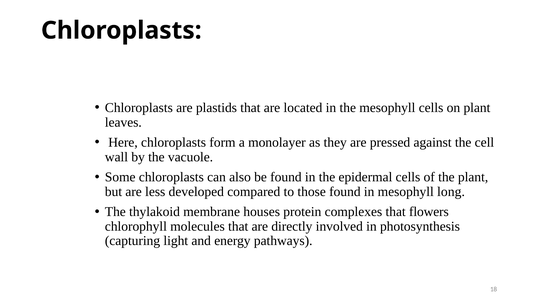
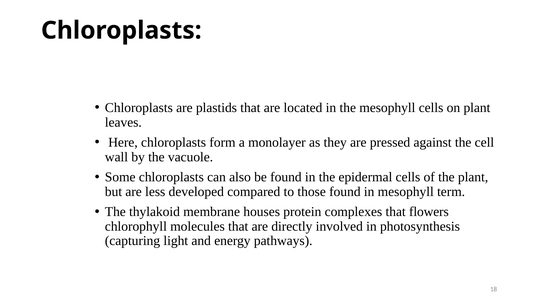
long: long -> term (451, 191)
